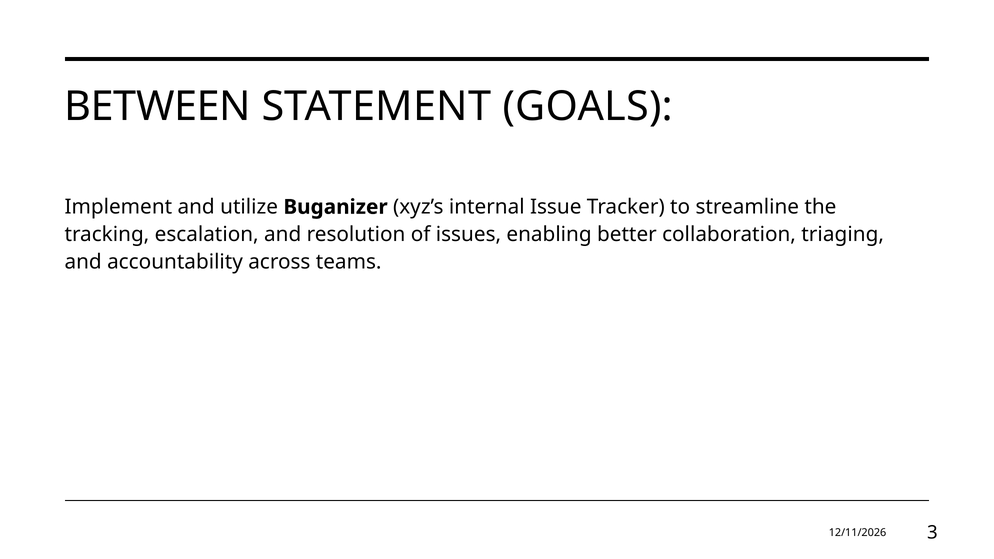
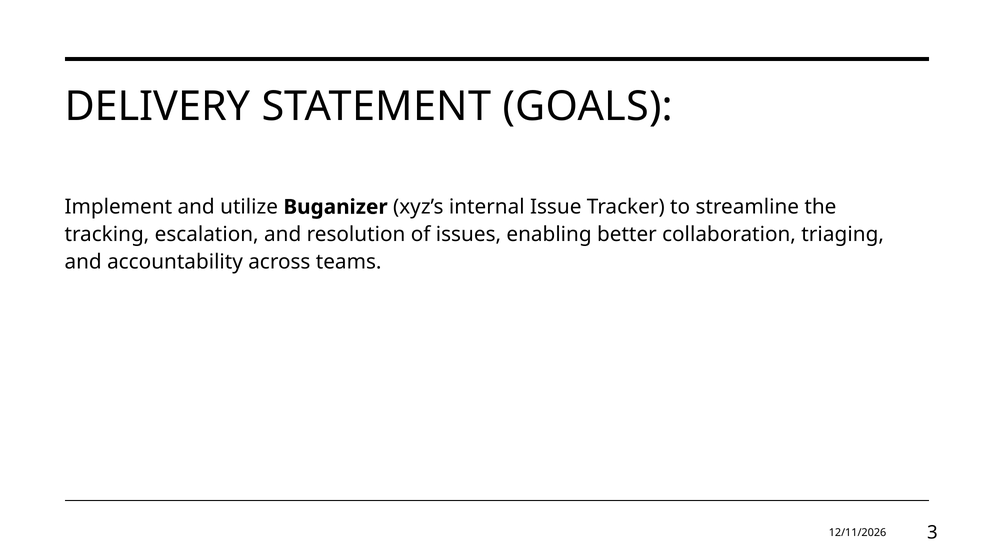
BETWEEN: BETWEEN -> DELIVERY (157, 107)
